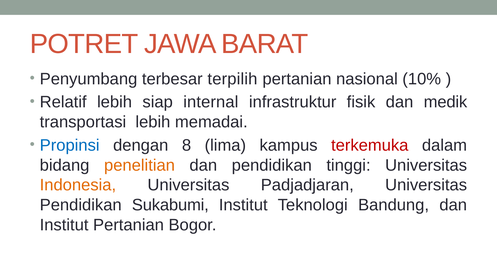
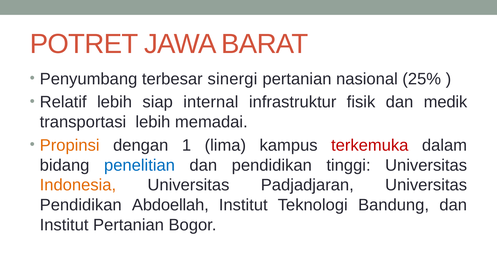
terpilih: terpilih -> sinergi (232, 79)
10%: 10% -> 25% (422, 79)
Propinsi colour: blue -> orange (70, 145)
8: 8 -> 1 (187, 145)
penelitian colour: orange -> blue (140, 165)
Sukabumi: Sukabumi -> Abdoellah (170, 205)
